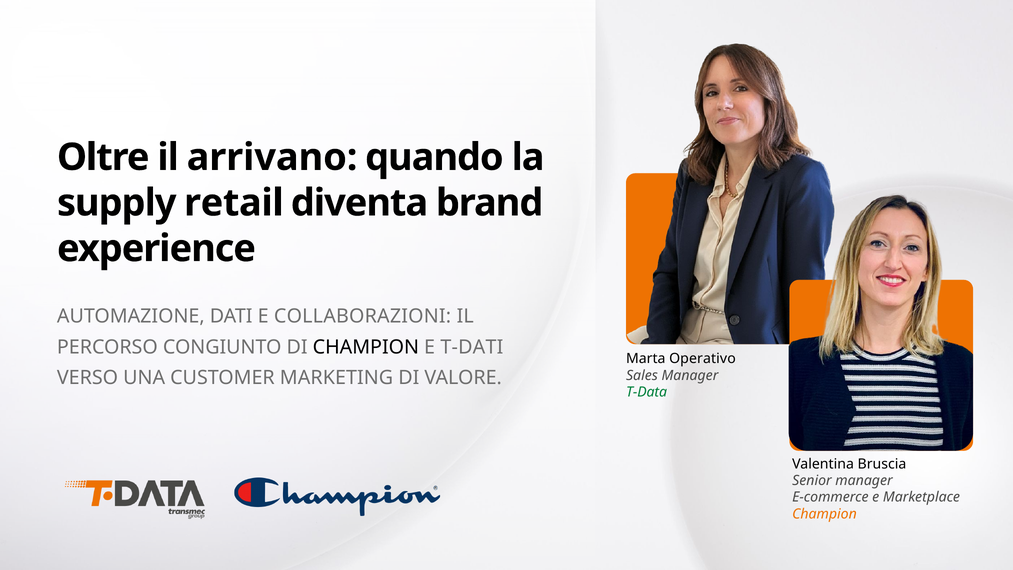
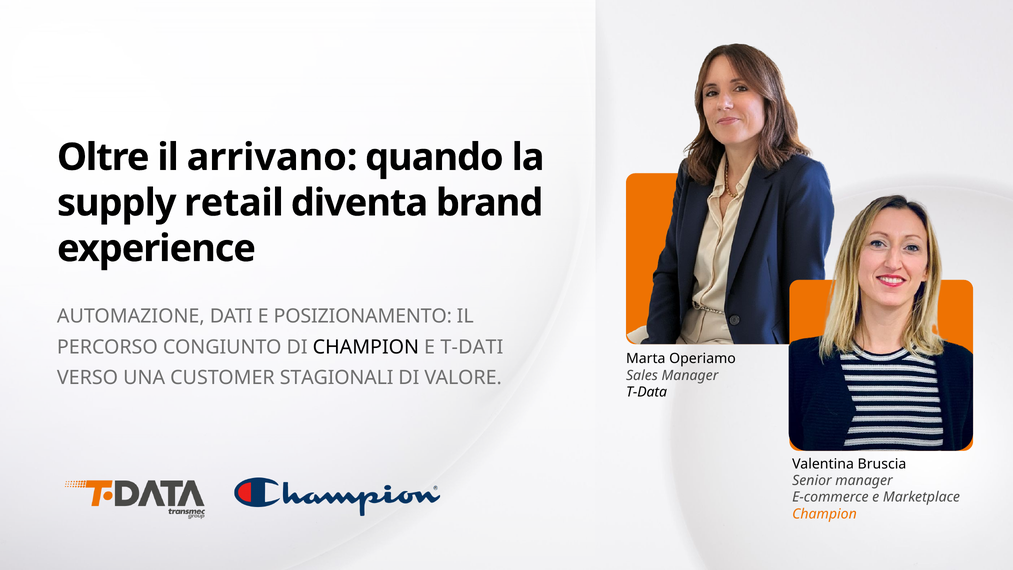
COLLABORAZIONI: COLLABORAZIONI -> POSIZIONAMENTO (363, 316)
Operativo: Operativo -> Operiamo (703, 359)
MARKETING: MARKETING -> STAGIONALI (337, 378)
T-Data colour: green -> black (647, 392)
